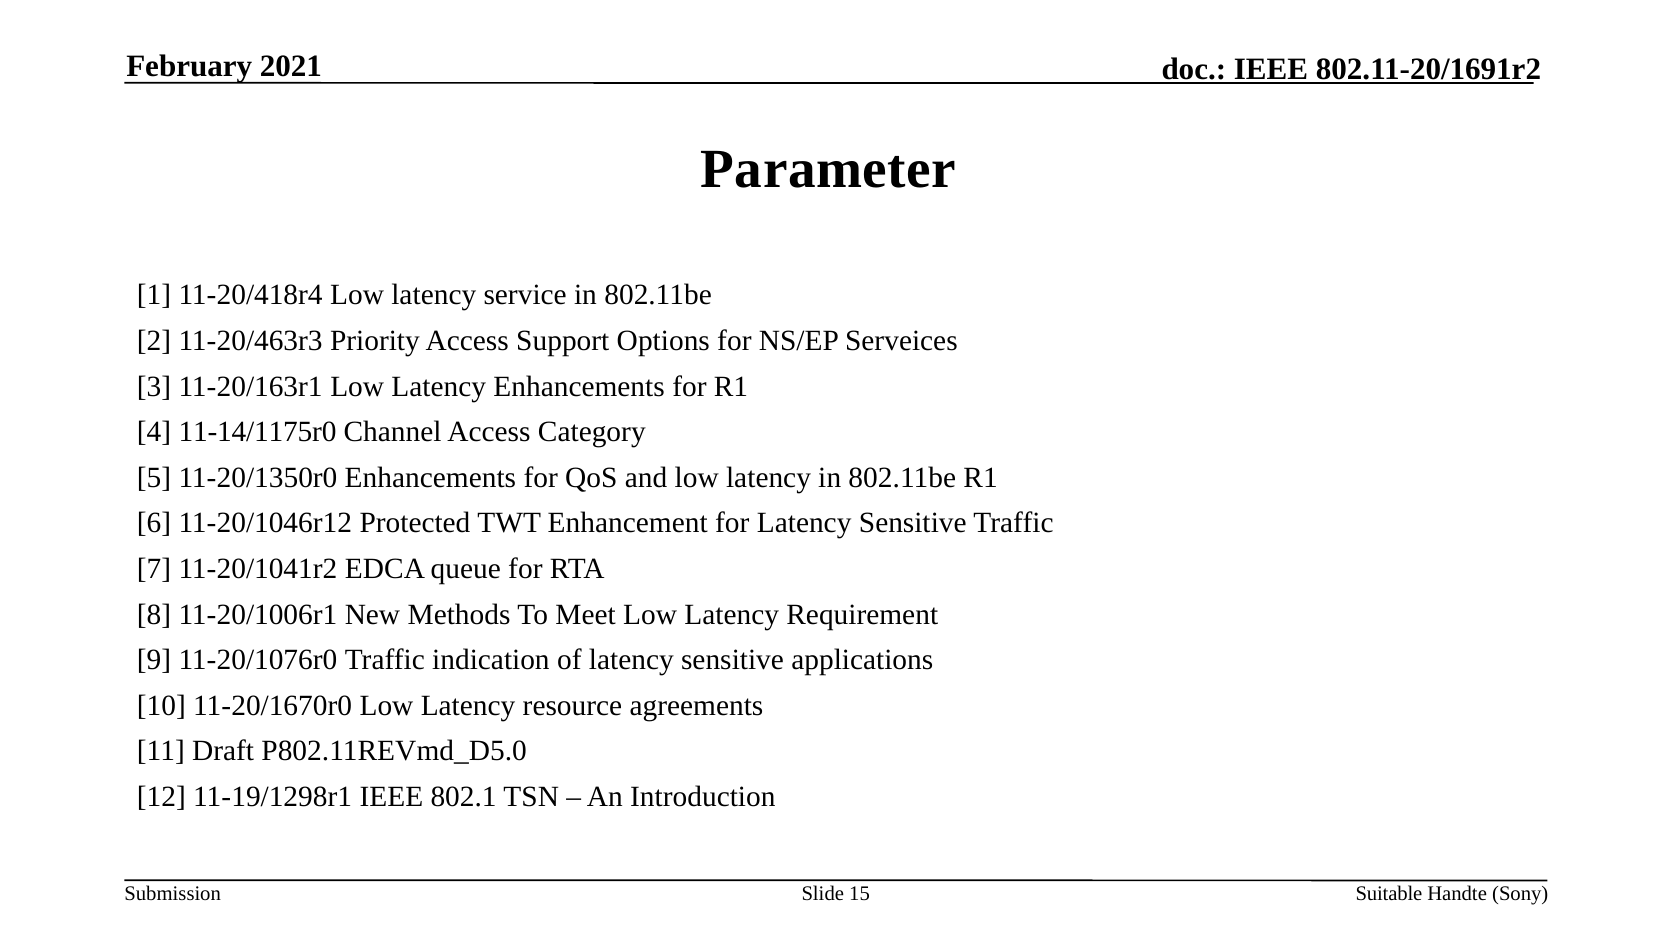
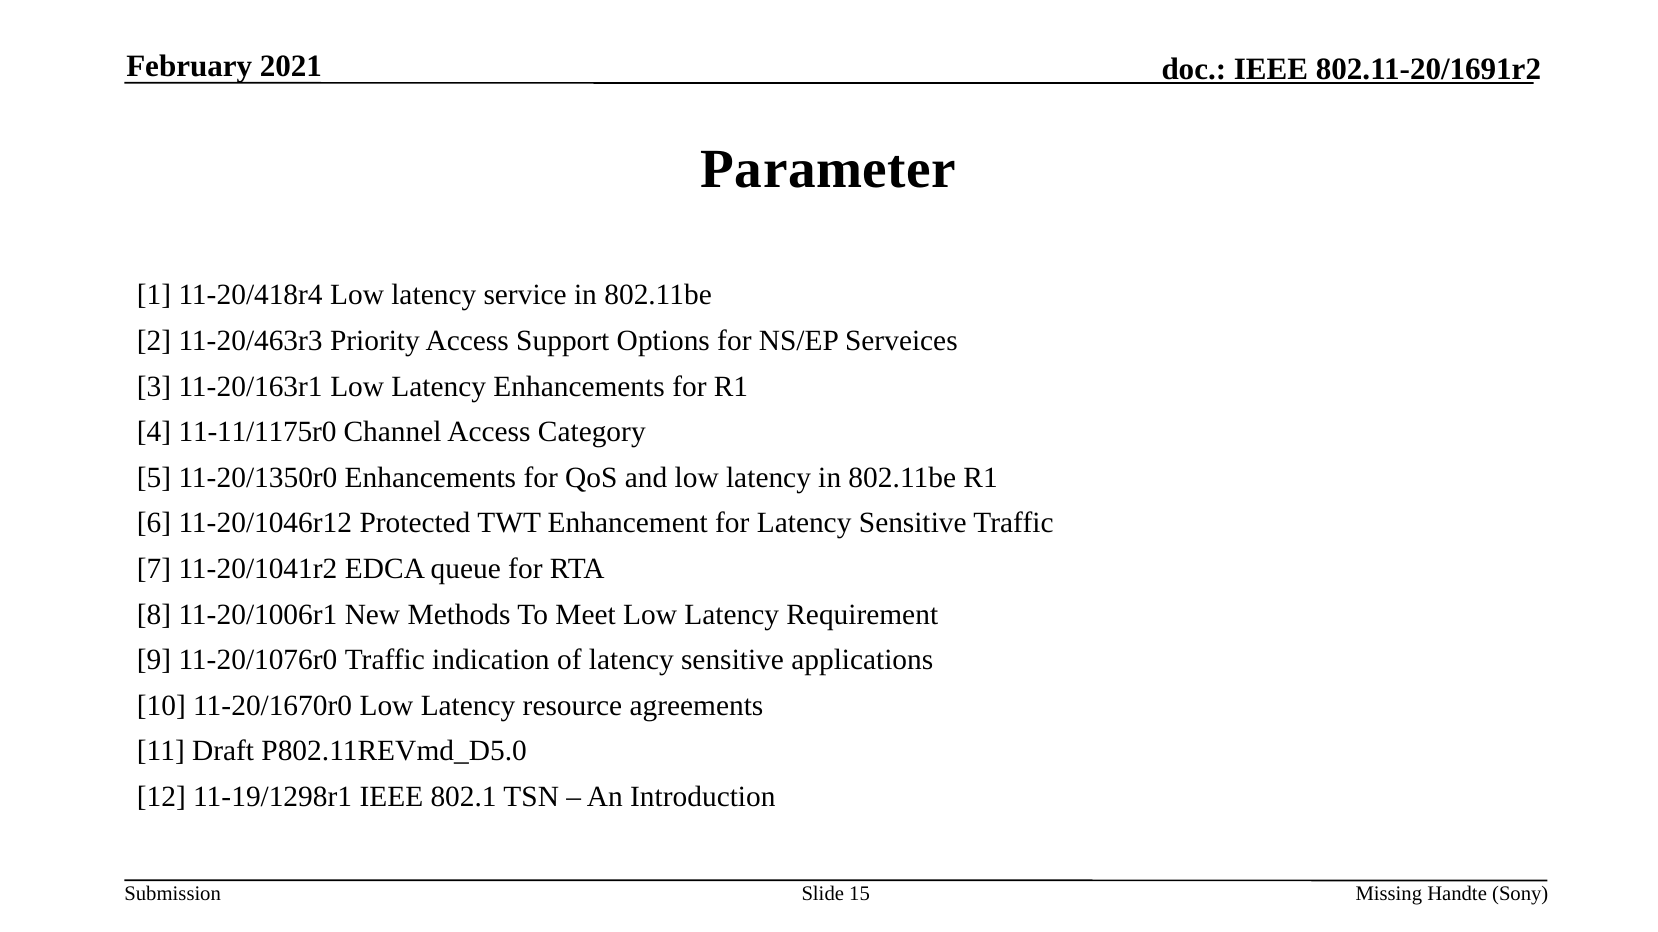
11-14/1175r0: 11-14/1175r0 -> 11-11/1175r0 (257, 432)
Suitable: Suitable -> Missing (1389, 894)
